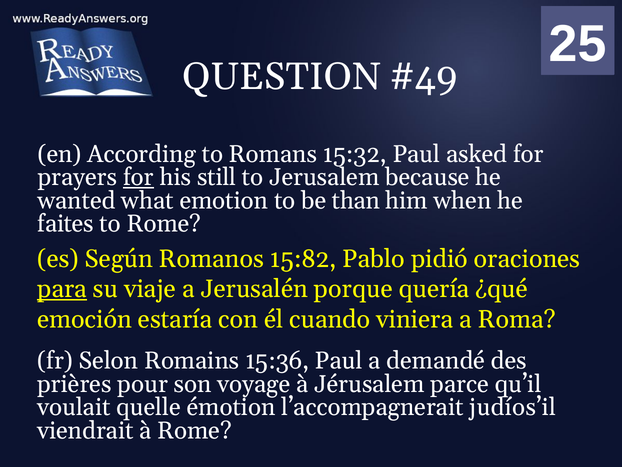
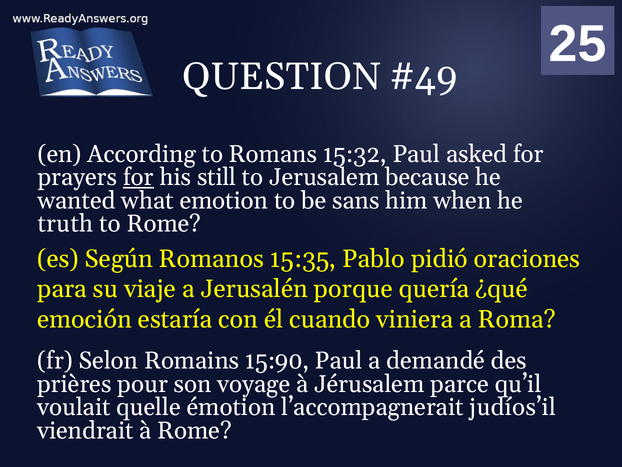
than: than -> sans (356, 201)
faites: faites -> truth (65, 224)
15:82: 15:82 -> 15:35 (303, 259)
para underline: present -> none (62, 289)
15:36: 15:36 -> 15:90 (277, 360)
